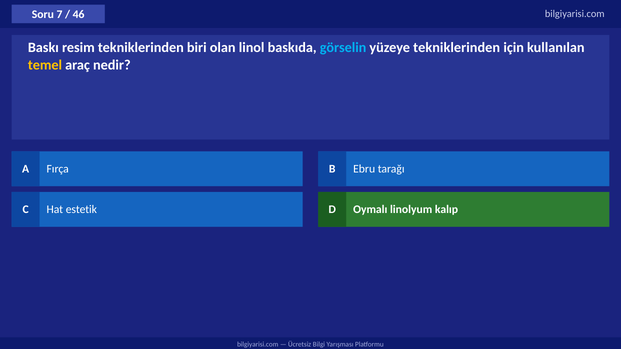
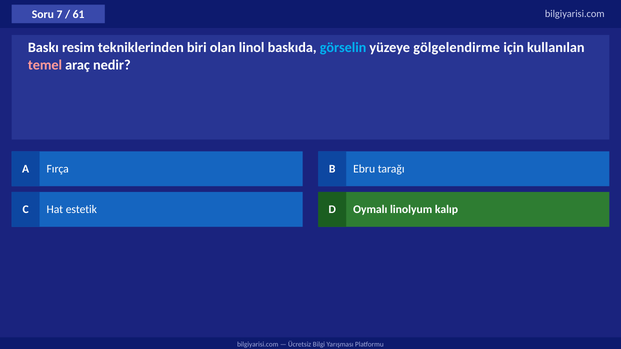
46: 46 -> 61 (79, 14)
yüzeye tekniklerinden: tekniklerinden -> gölgelendirme (457, 48)
temel colour: yellow -> pink (45, 65)
